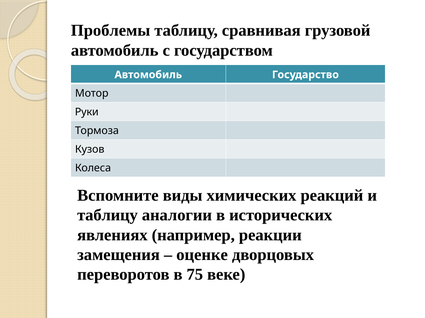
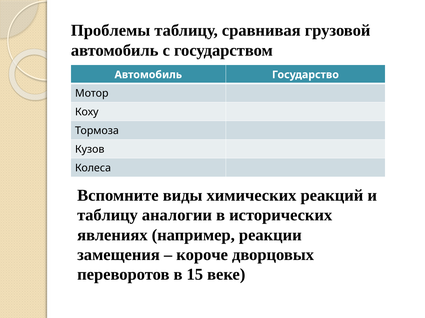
Руки: Руки -> Коху (87, 112)
оценке: оценке -> короче (202, 255)
75: 75 -> 15 (195, 275)
